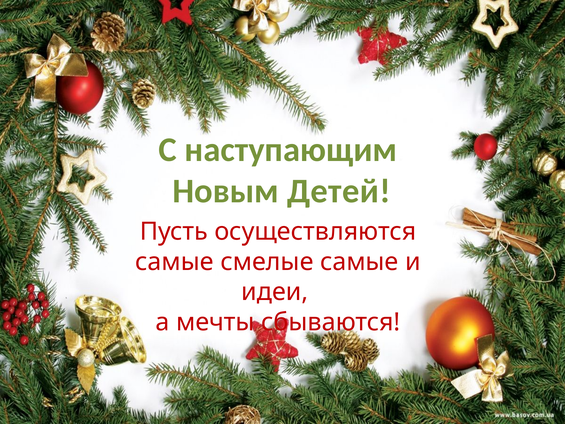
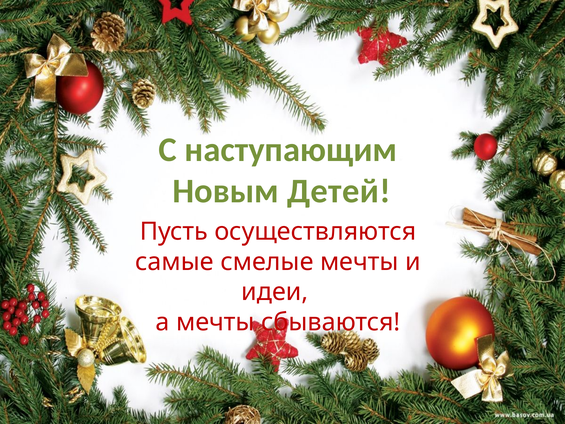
смелые самые: самые -> мечты (359, 262)
